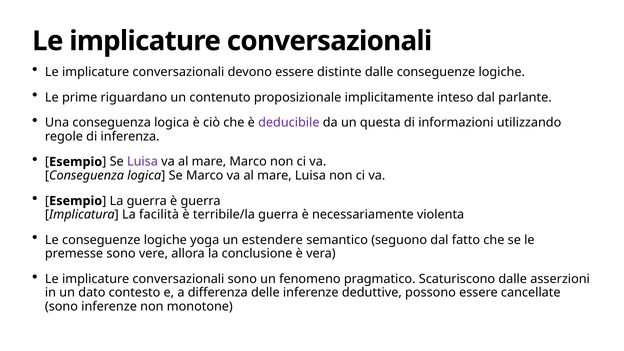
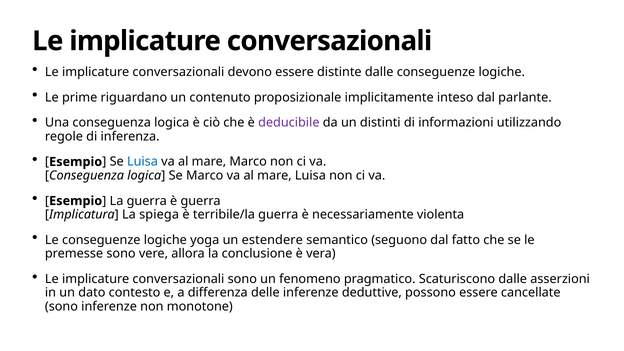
questa: questa -> distinti (380, 123)
Luisa colour: purple -> blue (142, 162)
facilità: facilità -> spiega (159, 215)
